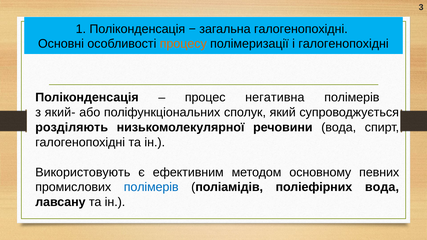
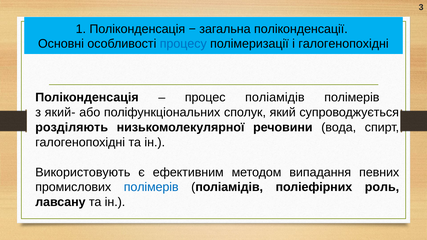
загальна галогенопохідні: галогенопохідні -> поліконденсації (301, 29)
процесу colour: orange -> blue (183, 44)
процес негативна: негативна -> поліамідів (275, 98)
основному: основному -> випадання (320, 172)
поліефірних вода: вода -> роль (382, 187)
